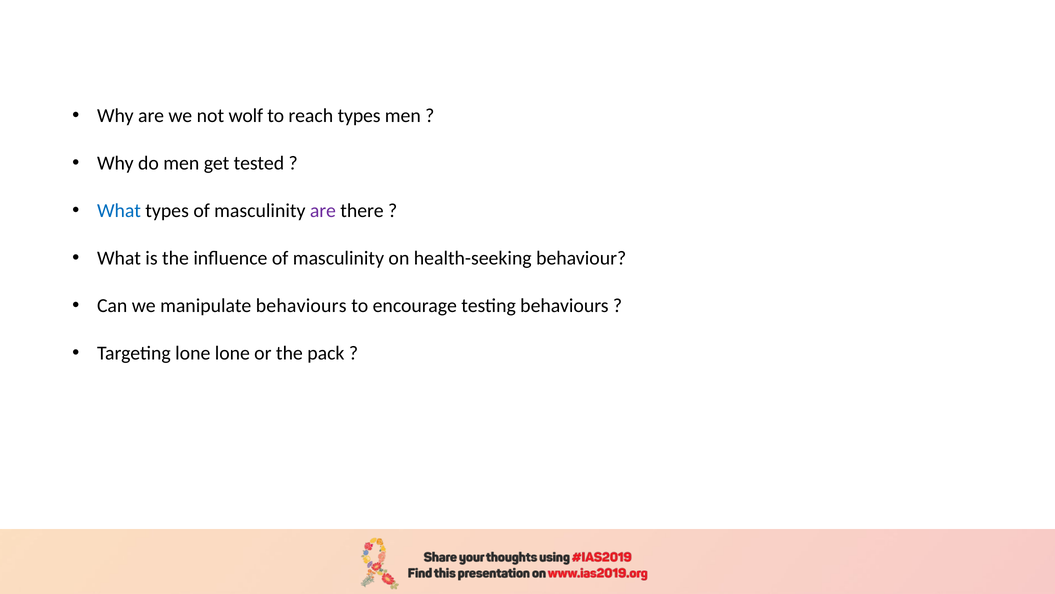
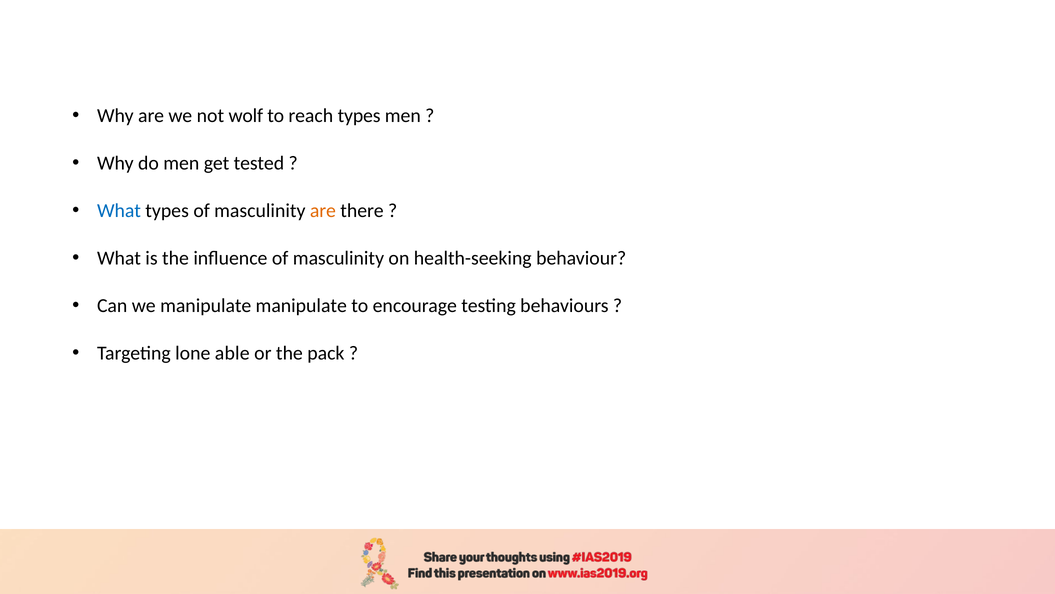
are colour: purple -> orange (323, 210)
manipulate behaviours: behaviours -> manipulate (301, 305)
lone lone: lone -> able (232, 353)
